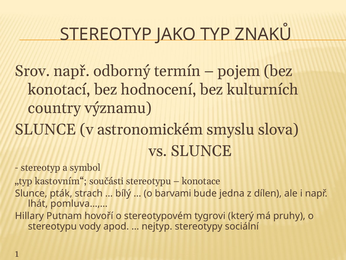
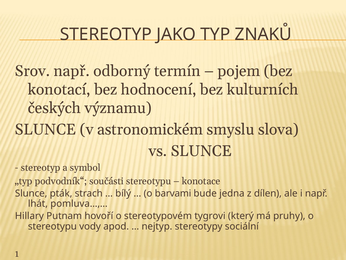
country: country -> českých (54, 108)
kastovním“: kastovním“ -> podvodník“ (61, 181)
